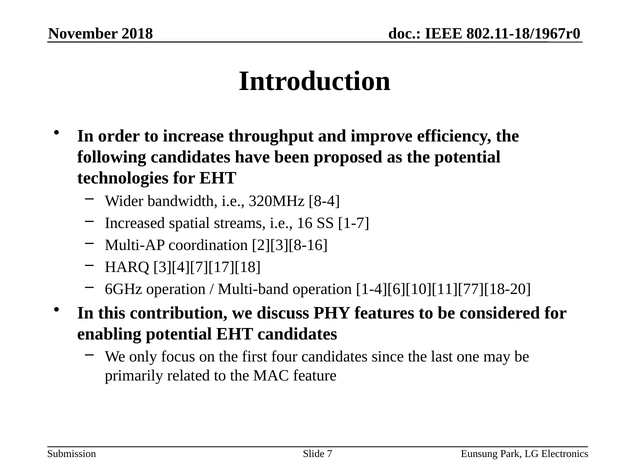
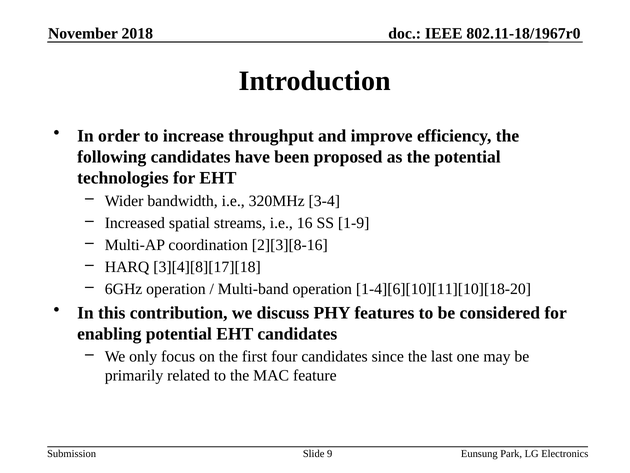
8-4: 8-4 -> 3-4 (324, 201)
1-7: 1-7 -> 1-9 (354, 223)
3][4][7][17][18: 3][4][7][17][18 -> 3][4][8][17][18 (207, 267)
1-4][6][10][11][77][18-20: 1-4][6][10][11][77][18-20 -> 1-4][6][10][11][10][18-20 (443, 289)
7: 7 -> 9 (330, 453)
